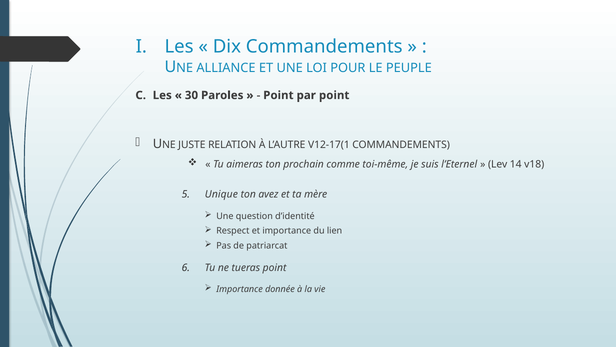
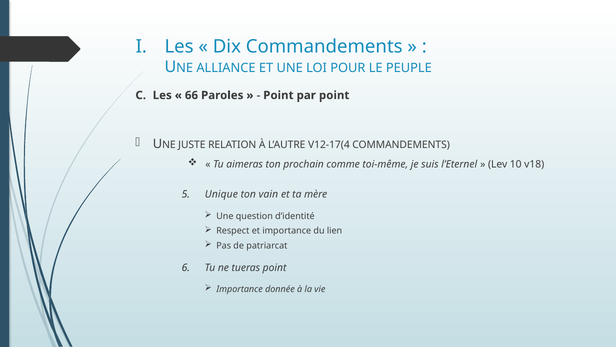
30: 30 -> 66 (191, 95)
V12-17(1: V12-17(1 -> V12-17(4 (329, 145)
14: 14 -> 10 (516, 164)
avez: avez -> vain (268, 194)
